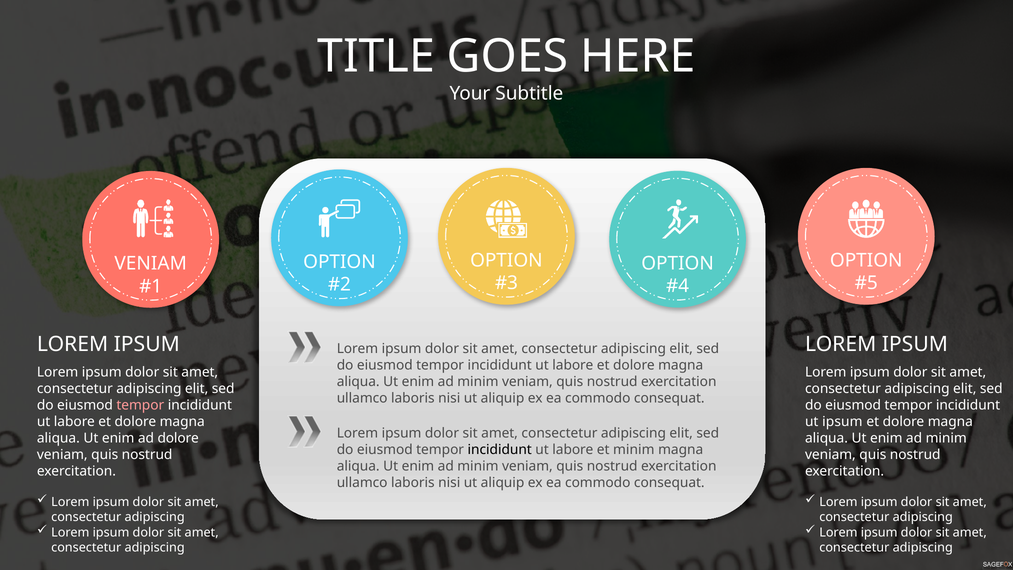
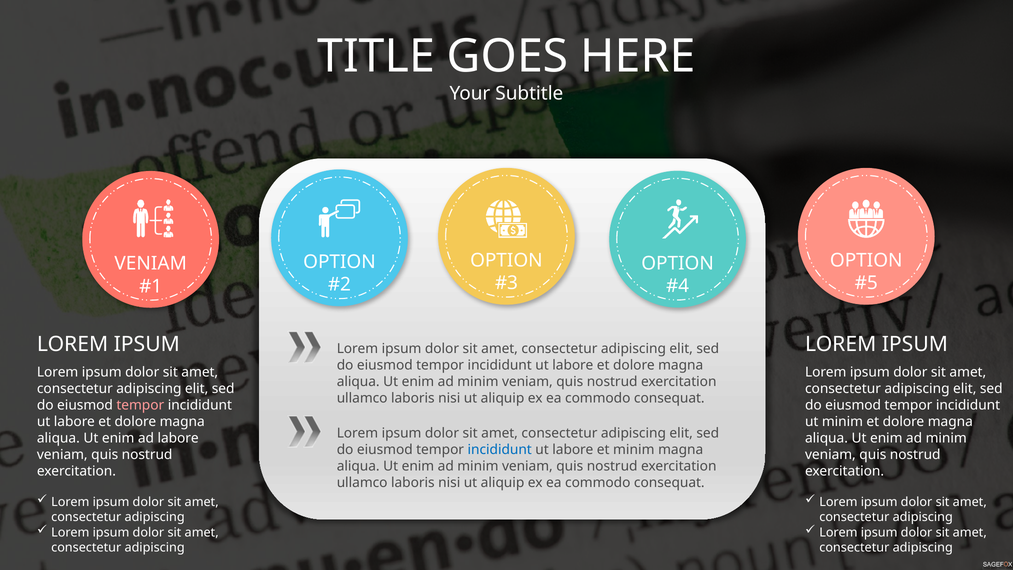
ut ipsum: ipsum -> minim (842, 422)
ad dolore: dolore -> labore (178, 438)
incididunt colour: black -> blue (500, 450)
